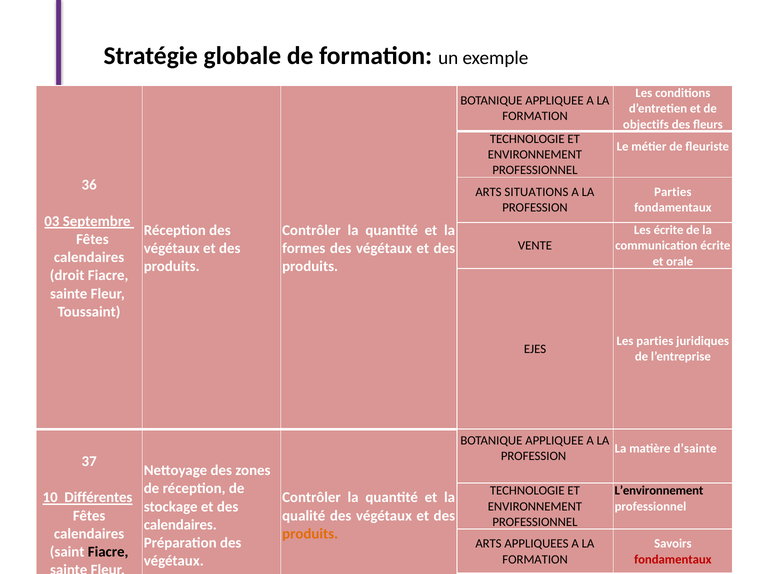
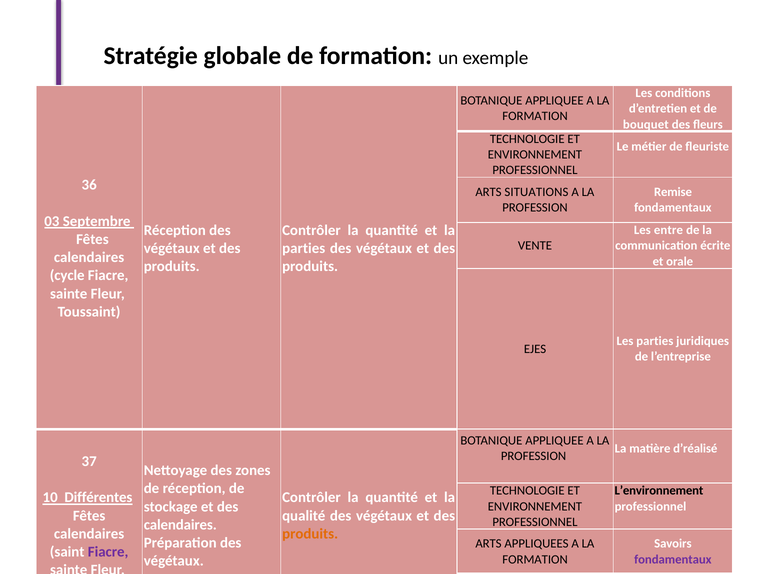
objectifs: objectifs -> bouquet (646, 124)
Parties: Parties -> Remise (673, 192)
Les écrite: écrite -> entre (668, 230)
formes: formes -> parties (304, 249)
droit: droit -> cycle (67, 276)
d’sainte: d’sainte -> d’réalisé (695, 449)
Fiacre colour: black -> purple (108, 552)
fondamentaux colour: red -> purple (673, 560)
